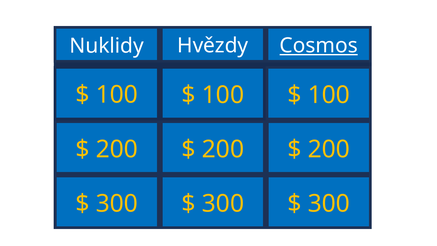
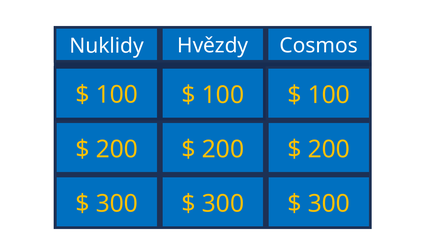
Cosmos underline: present -> none (319, 46)
